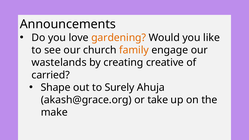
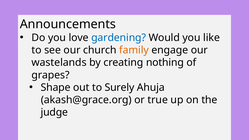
gardening colour: orange -> blue (119, 38)
creative: creative -> nothing (165, 63)
carried: carried -> grapes (51, 75)
take: take -> true (158, 100)
make: make -> judge (54, 112)
